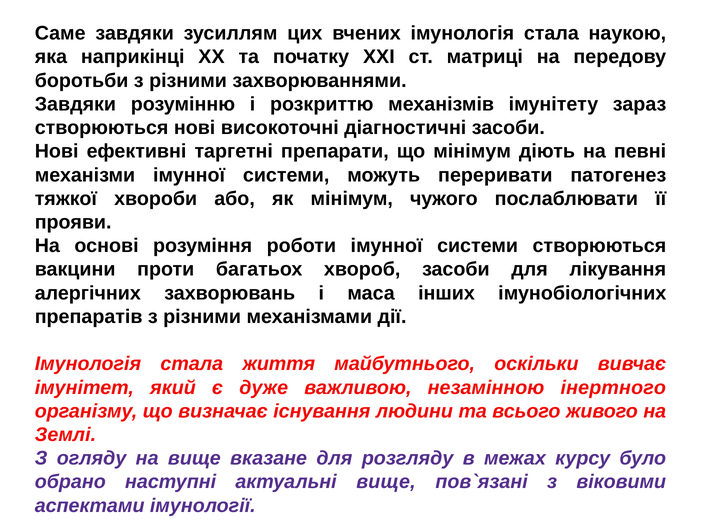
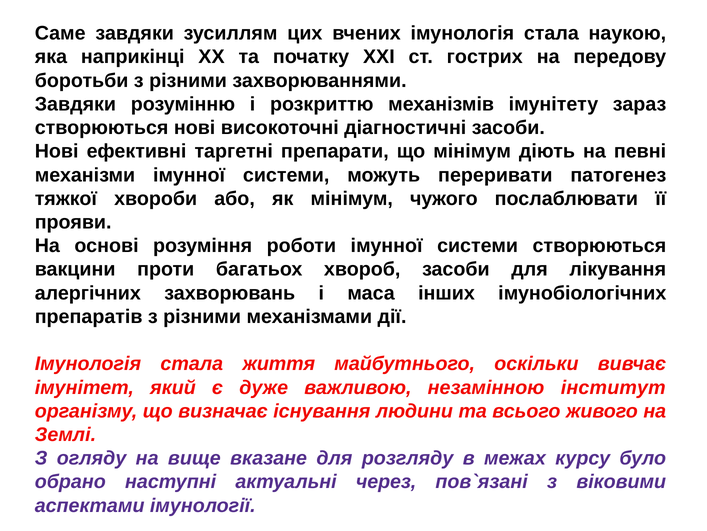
матриці: матриці -> гострих (485, 57)
інертного: інертного -> інститут (613, 387)
актуальні вище: вище -> через (386, 481)
